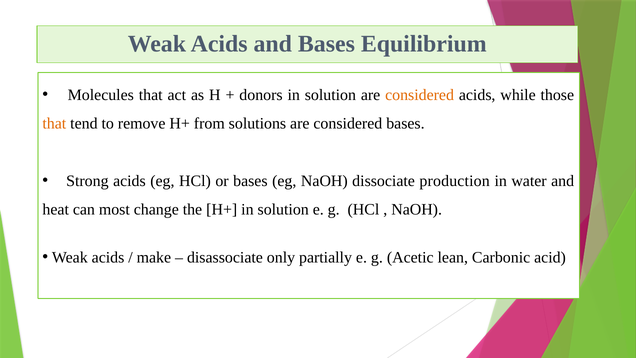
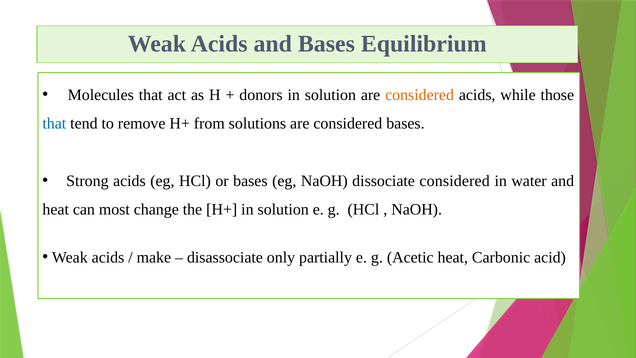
that colour: orange -> blue (54, 124)
dissociate production: production -> considered (455, 181)
Acetic lean: lean -> heat (453, 257)
